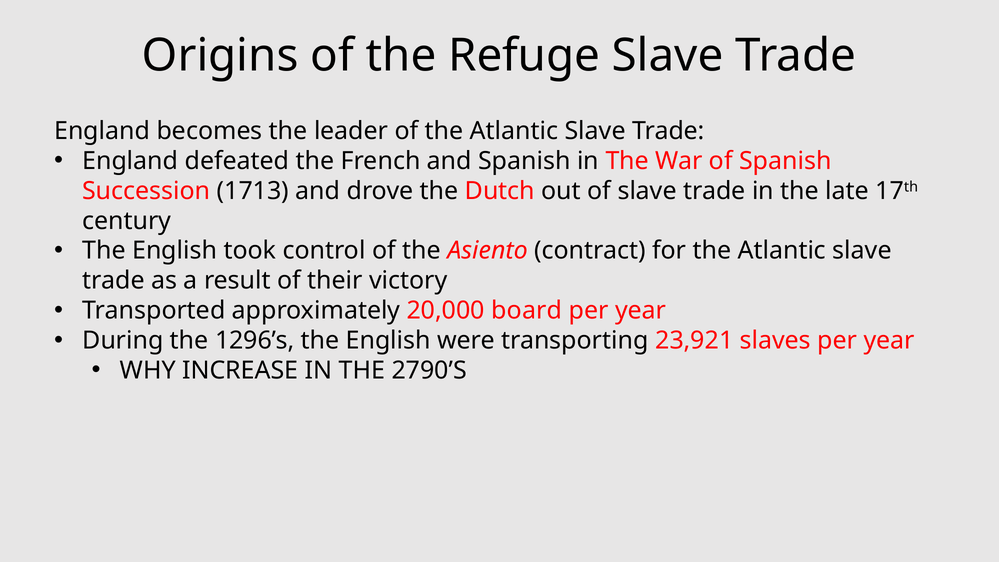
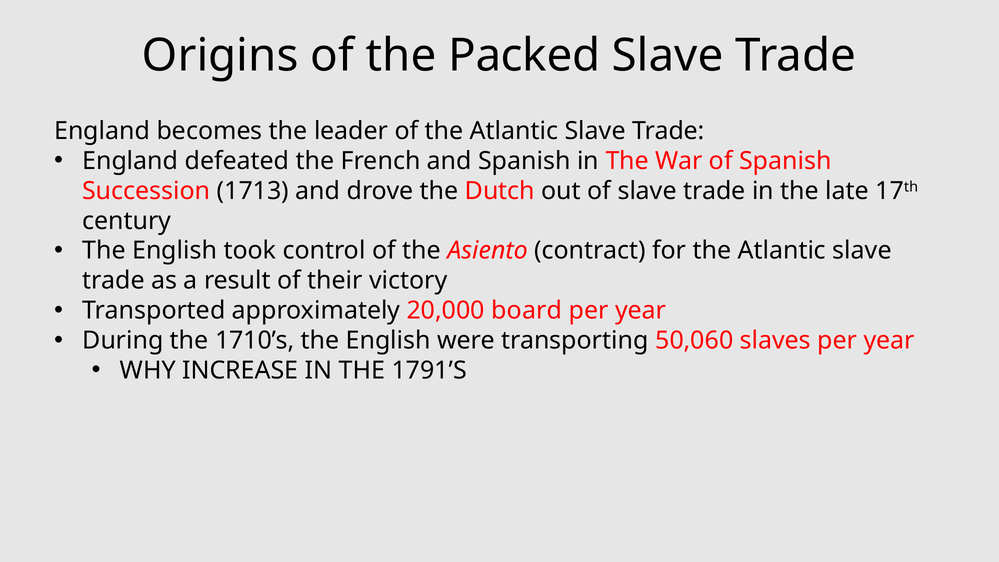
Refuge: Refuge -> Packed (524, 56)
1296’s: 1296’s -> 1710’s (255, 341)
23,921: 23,921 -> 50,060 (694, 341)
2790’S: 2790’S -> 1791’S (429, 371)
